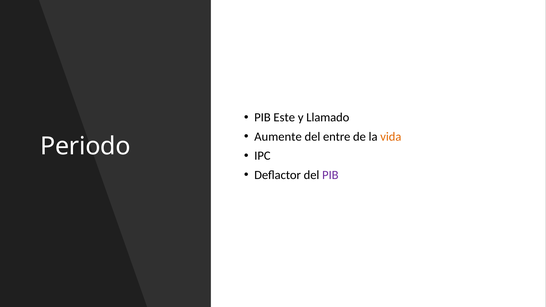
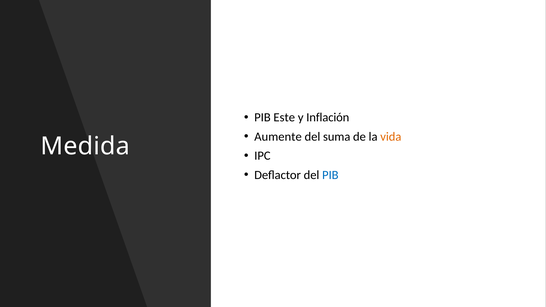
Llamado: Llamado -> Inflación (328, 117)
entre: entre -> suma (337, 137)
Periodo: Periodo -> Medida (85, 146)
PIB colour: purple -> blue (330, 175)
